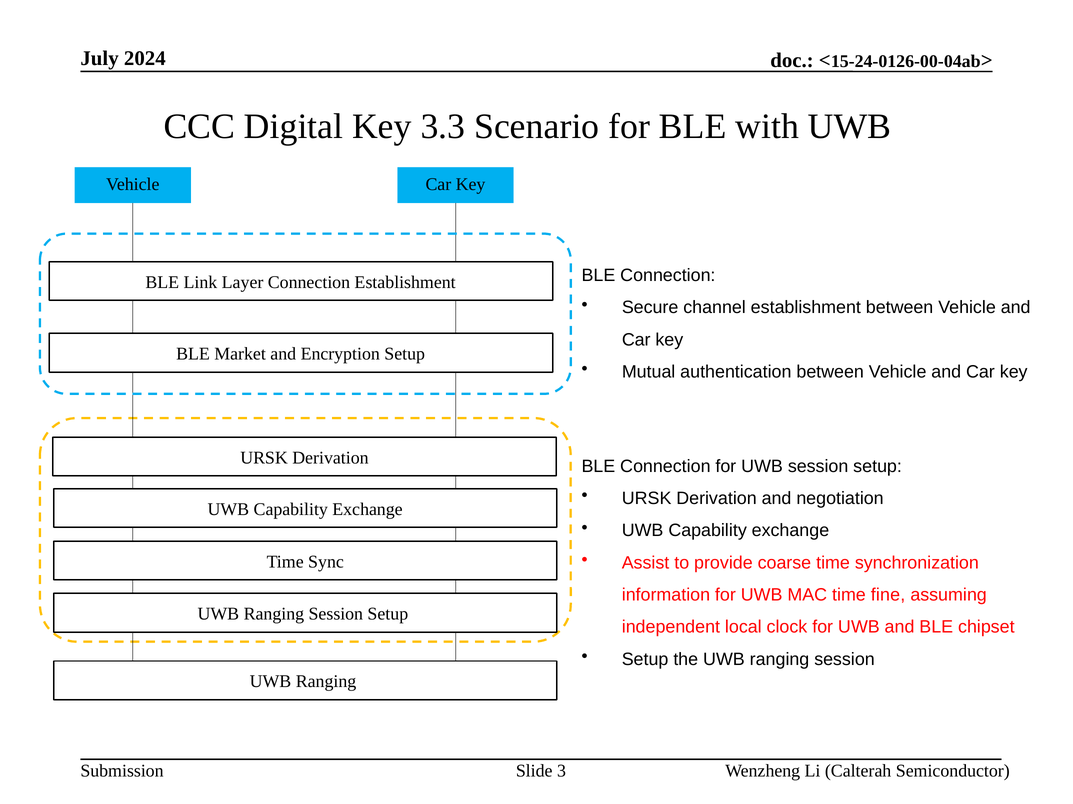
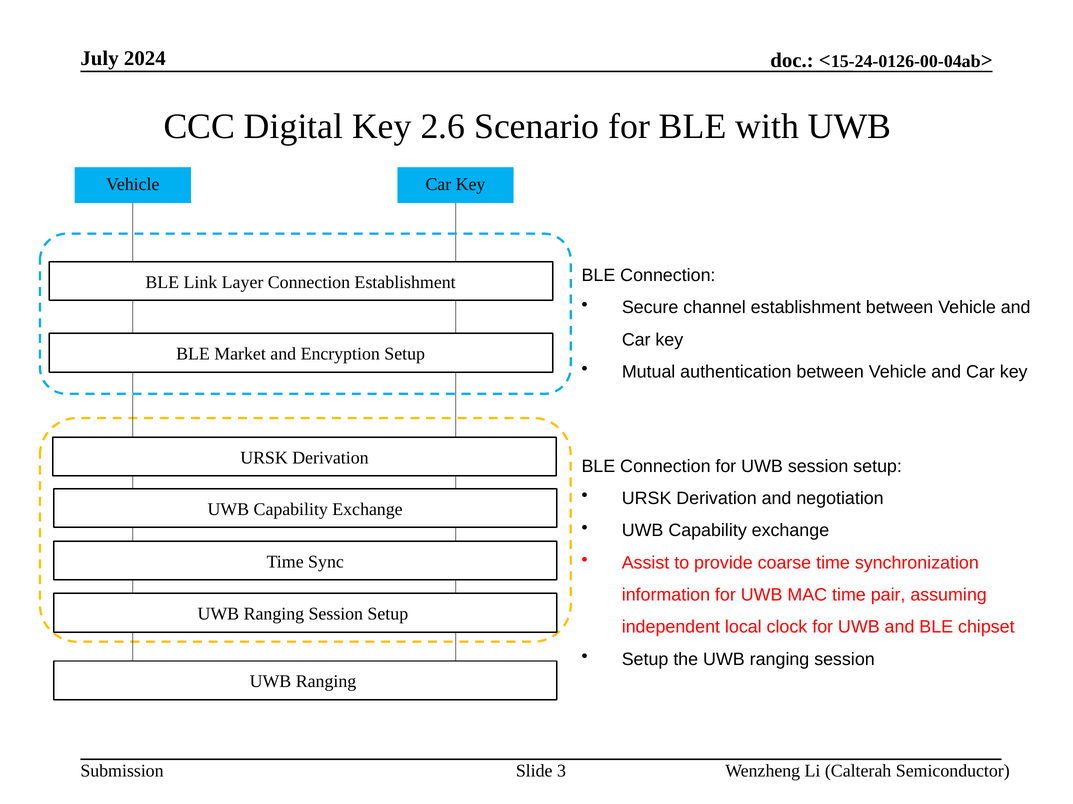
3.3: 3.3 -> 2.6 (443, 126)
fine: fine -> pair (888, 595)
